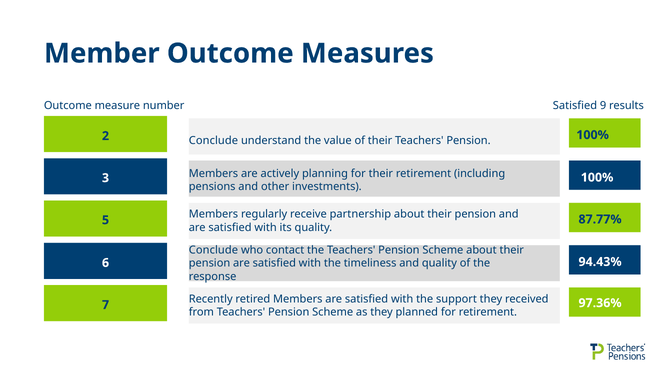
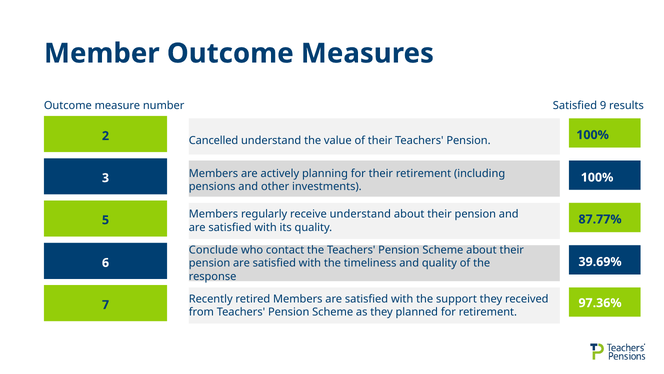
Conclude: Conclude -> Cancelled (214, 140)
receive partnership: partnership -> understand (360, 214)
94.43%: 94.43% -> 39.69% (600, 261)
